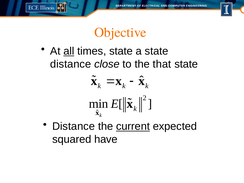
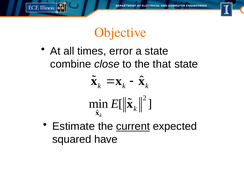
all underline: present -> none (69, 51)
times state: state -> error (121, 51)
distance: distance -> combine (71, 64)
Distance: Distance -> Estimate (74, 126)
